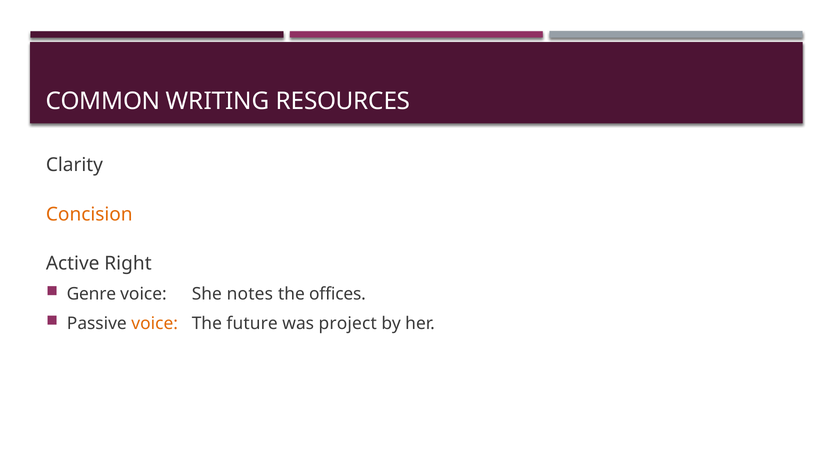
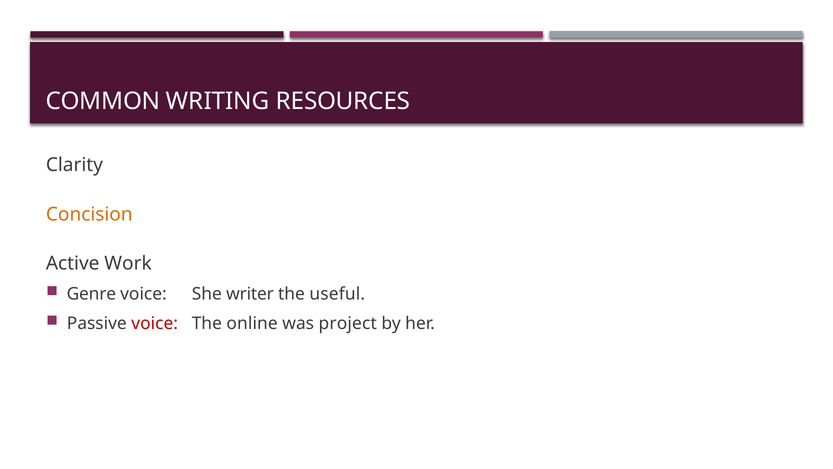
Right: Right -> Work (128, 263)
notes: notes -> writer (250, 294)
offices: offices -> useful (337, 294)
voice colour: orange -> red (155, 323)
future: future -> online (252, 323)
